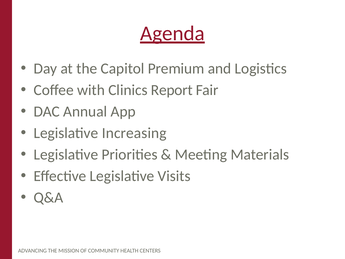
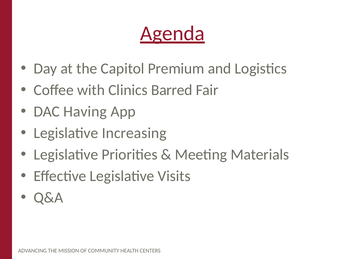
Report: Report -> Barred (172, 90)
Annual: Annual -> Having (85, 111)
